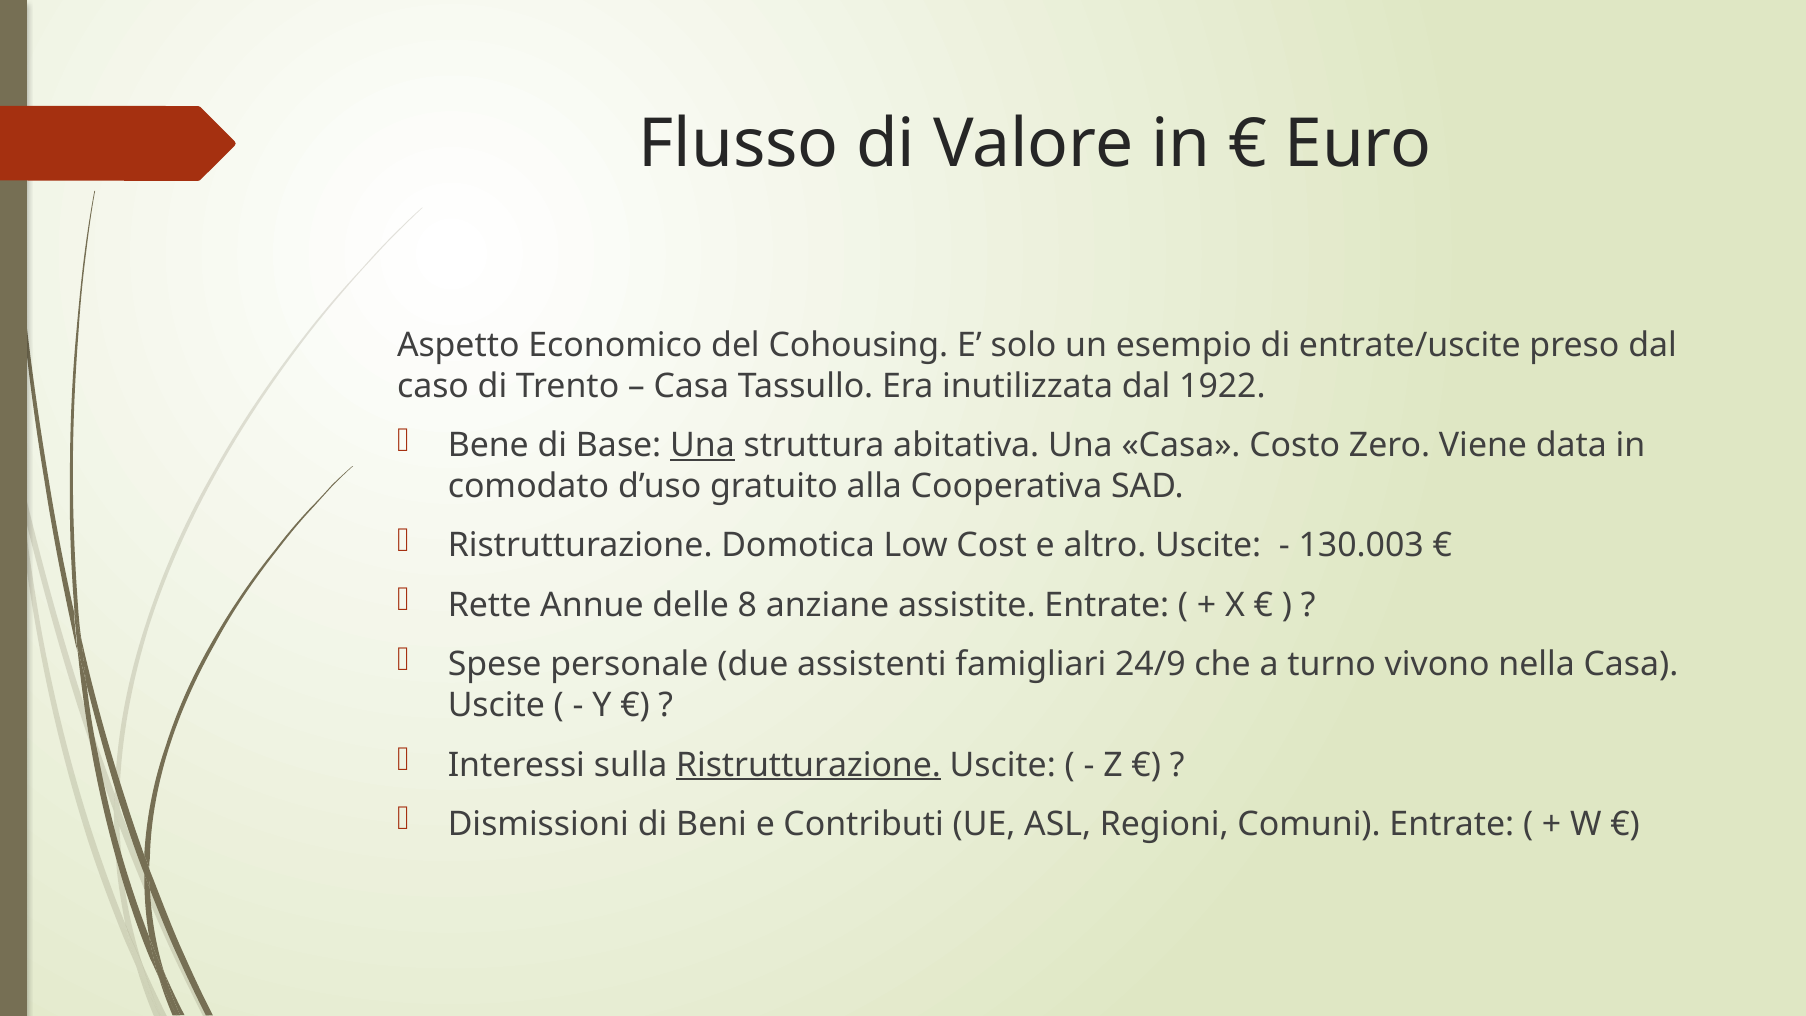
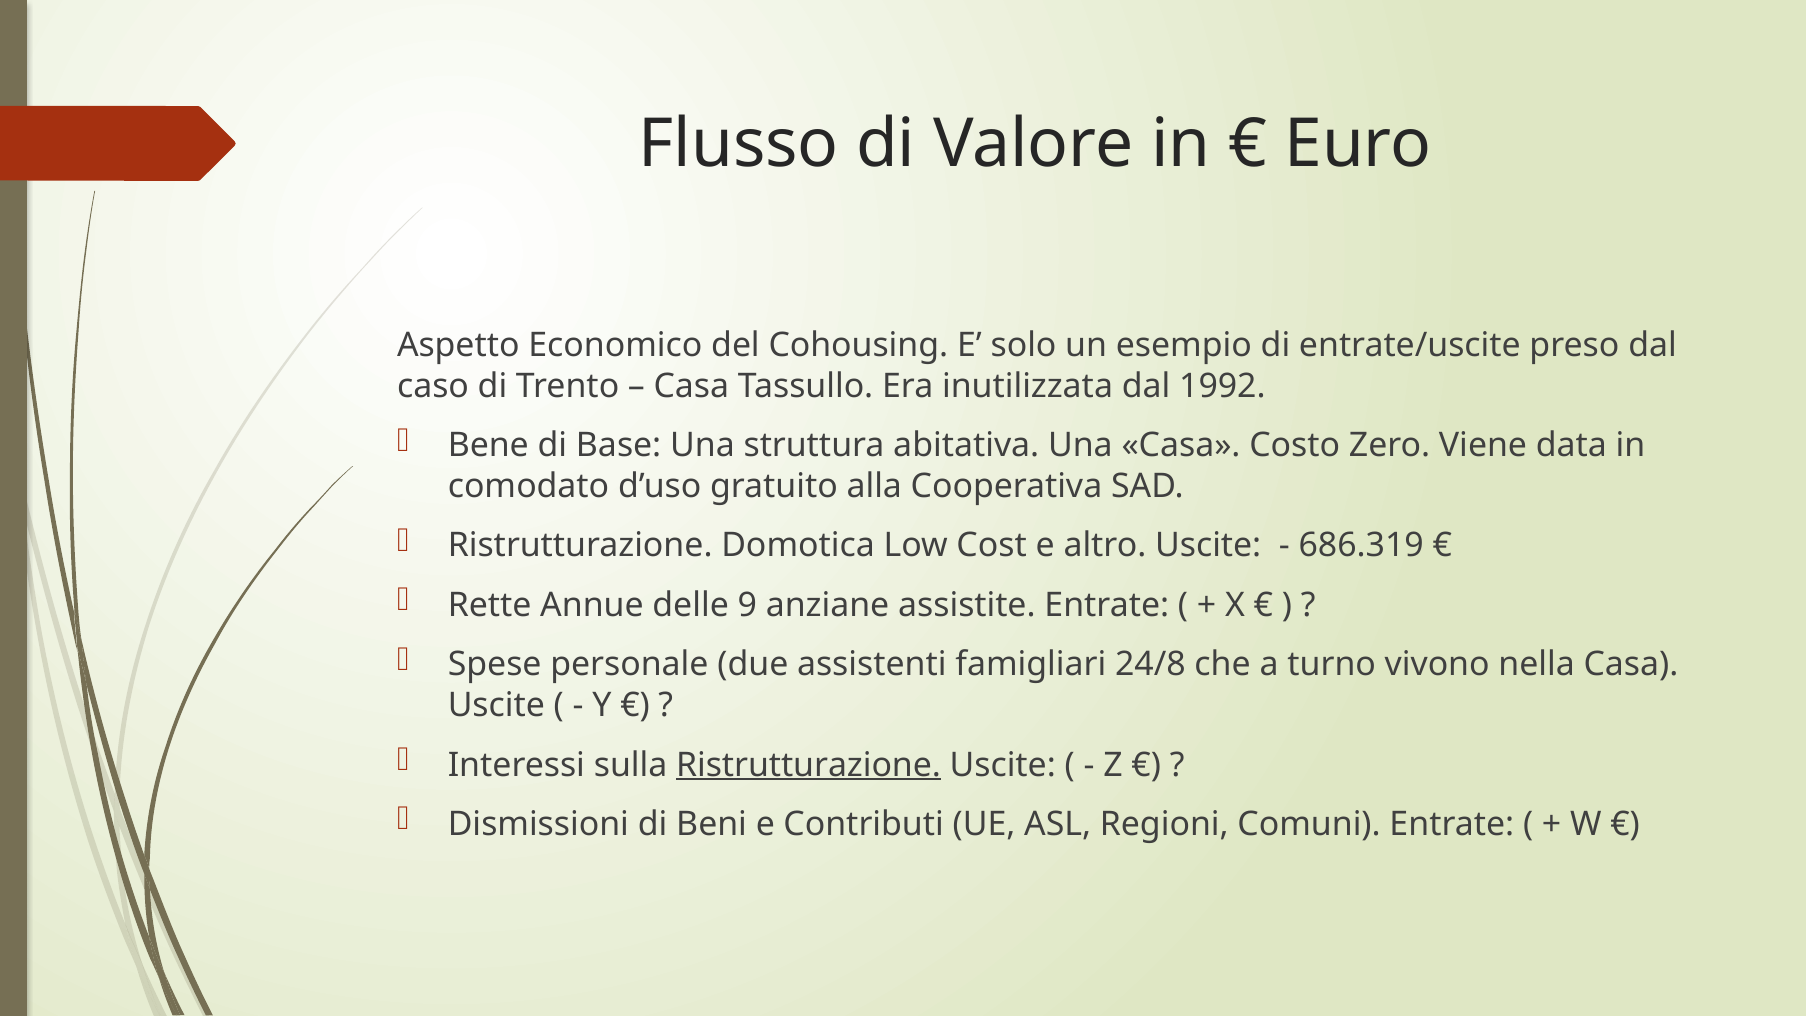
1922: 1922 -> 1992 (1222, 386)
Una underline: present -> none (702, 446)
130.003: 130.003 -> 686.319 (1361, 546)
8: 8 -> 9 (747, 605)
24/9: 24/9 -> 24/8 (1150, 665)
